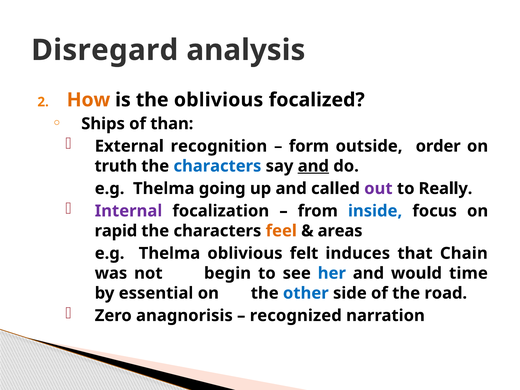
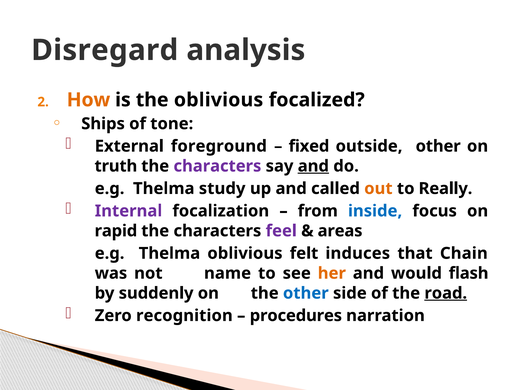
than: than -> tone (172, 124)
recognition: recognition -> foreground (219, 146)
form: form -> fixed (309, 146)
outside order: order -> other (438, 146)
characters colour: blue -> purple (217, 166)
going: going -> study (222, 189)
out colour: purple -> orange (378, 189)
feel colour: orange -> purple (281, 231)
begin: begin -> name (228, 273)
her colour: blue -> orange (332, 273)
time: time -> flash (469, 273)
essential: essential -> suddenly (156, 293)
road underline: none -> present (446, 293)
anagnorisis: anagnorisis -> recognition (184, 316)
recognized: recognized -> procedures (296, 316)
